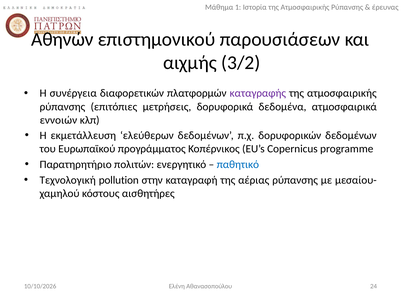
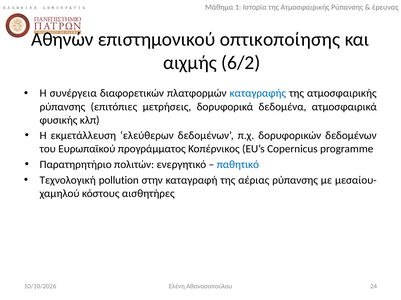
παρουσιάσεων: παρουσιάσεων -> οπτικοποίησης (280, 40)
3/2: 3/2 -> 6/2 (241, 63)
καταγραφής colour: purple -> blue (258, 94)
εννοιών: εννοιών -> φυσικής (59, 120)
